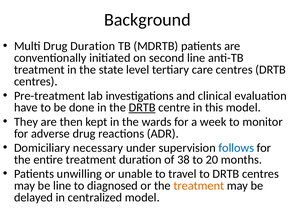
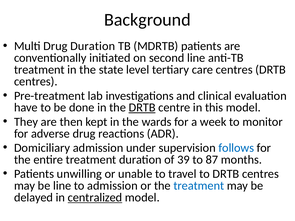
Domiciliary necessary: necessary -> admission (98, 148)
38: 38 -> 39 (184, 160)
20: 20 -> 87 (212, 160)
to diagnosed: diagnosed -> admission (112, 186)
treatment colour: orange -> blue (199, 186)
centralized underline: none -> present (95, 198)
